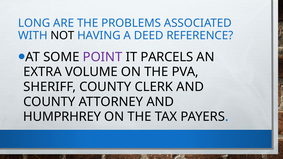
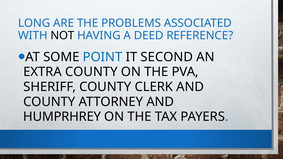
POINT colour: purple -> blue (103, 57)
PARCELS: PARCELS -> SECOND (167, 57)
EXTRA VOLUME: VOLUME -> COUNTY (91, 72)
